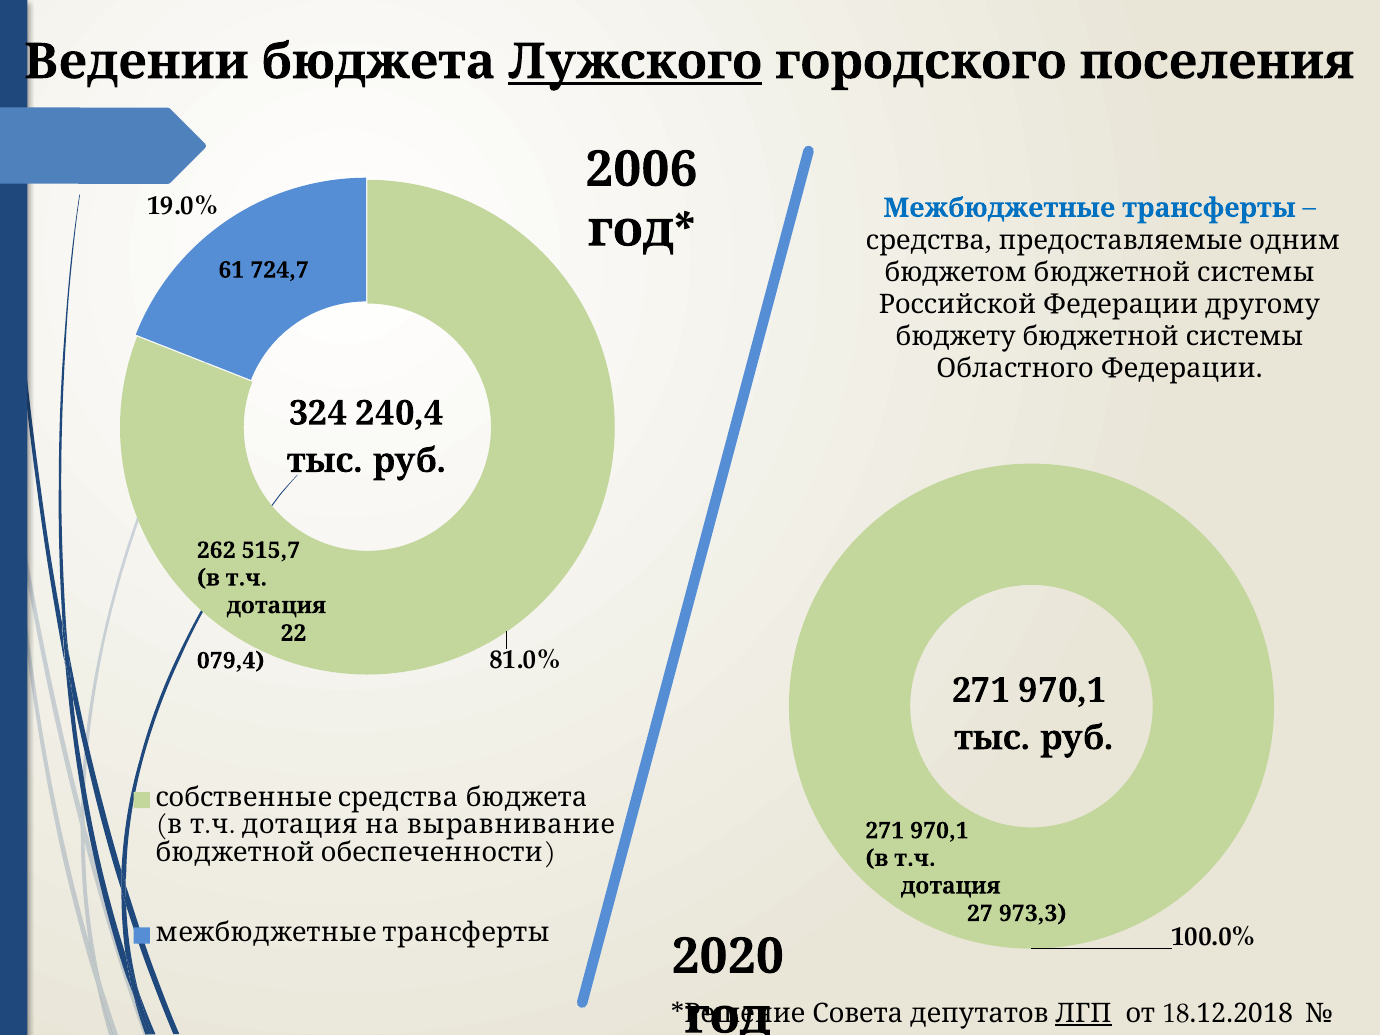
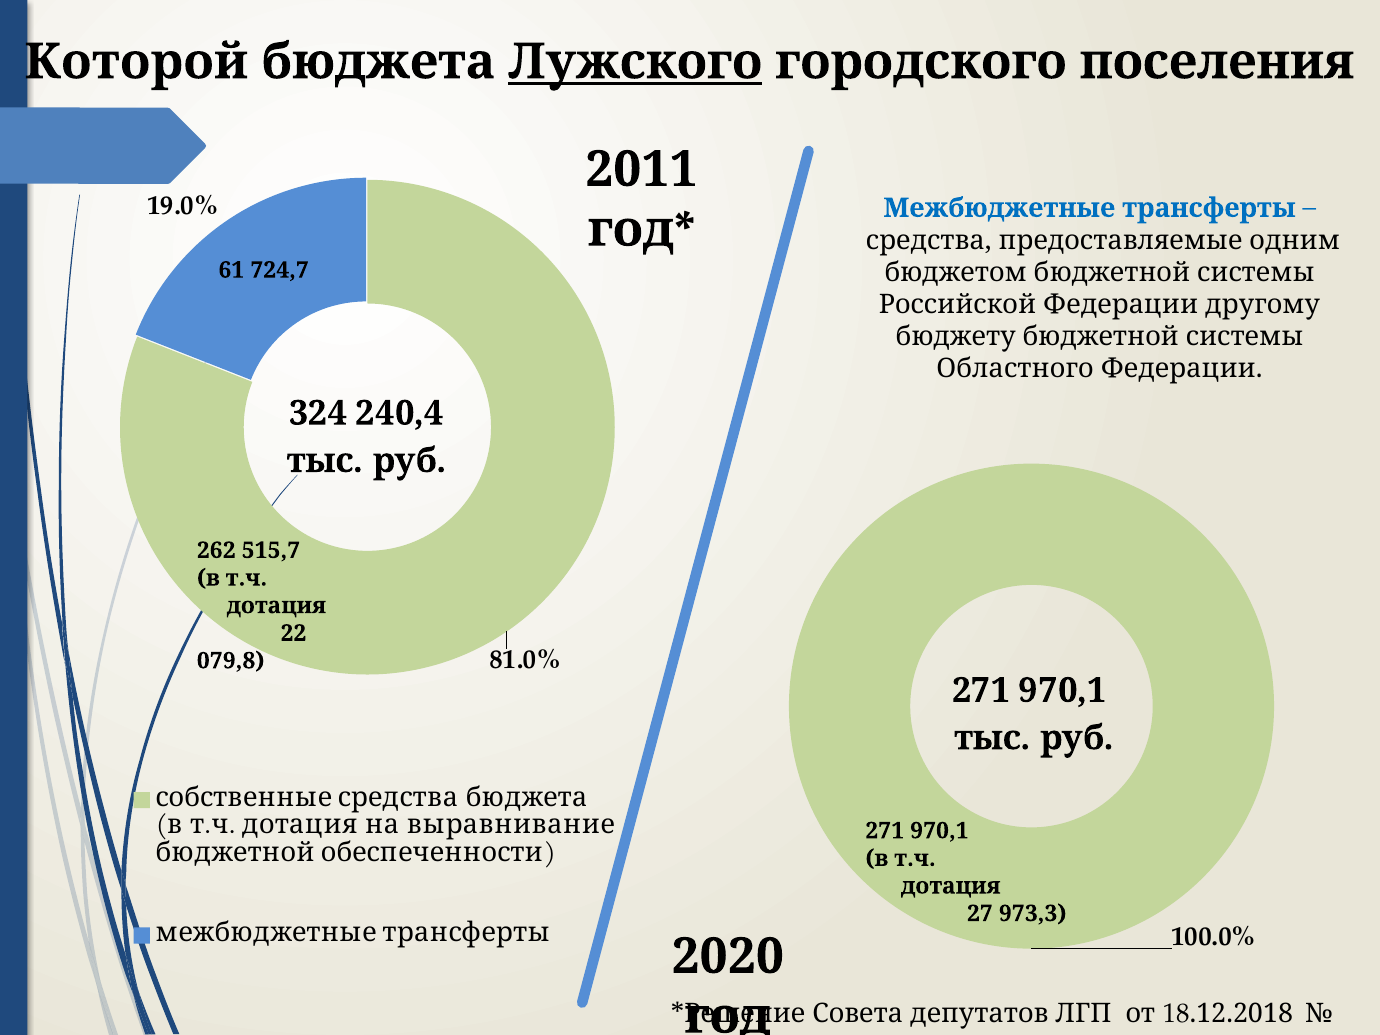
Ведении: Ведении -> Которой (136, 62)
2006: 2006 -> 2011 (641, 169)
079,4: 079,4 -> 079,8 (231, 661)
ЛГП underline: present -> none (1083, 1013)
